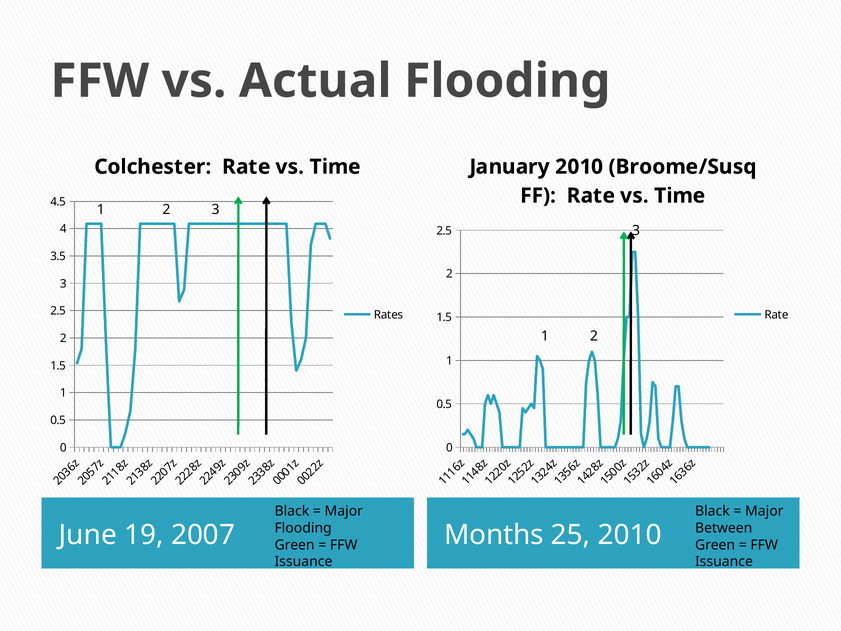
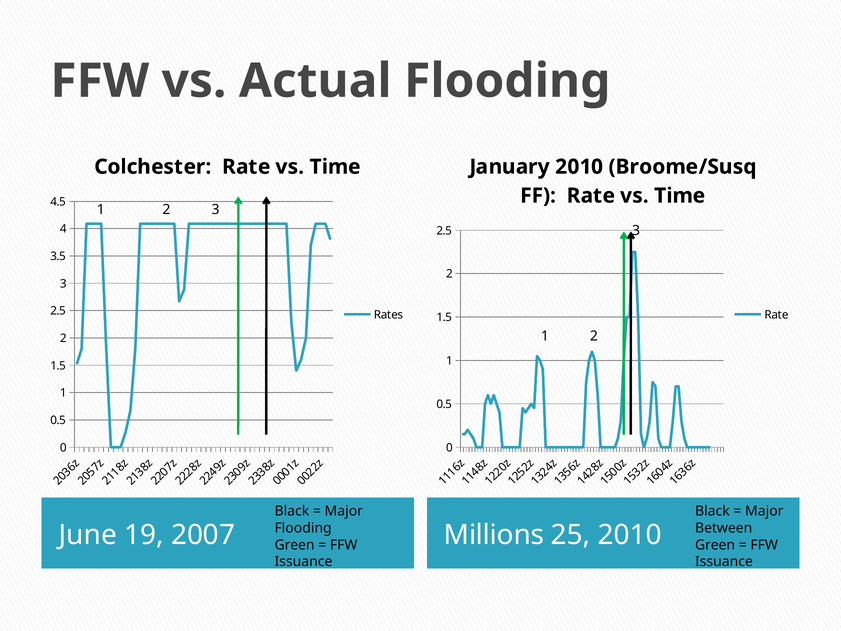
Months: Months -> Millions (494, 535)
